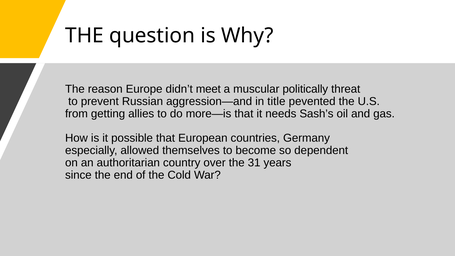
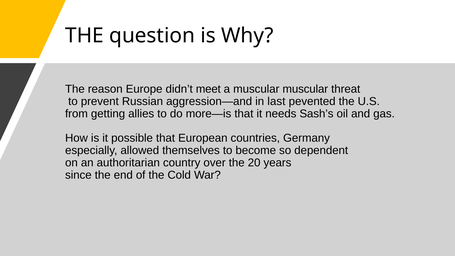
muscular politically: politically -> muscular (305, 89)
title: title -> last (276, 101)
31: 31 -> 20 (254, 163)
